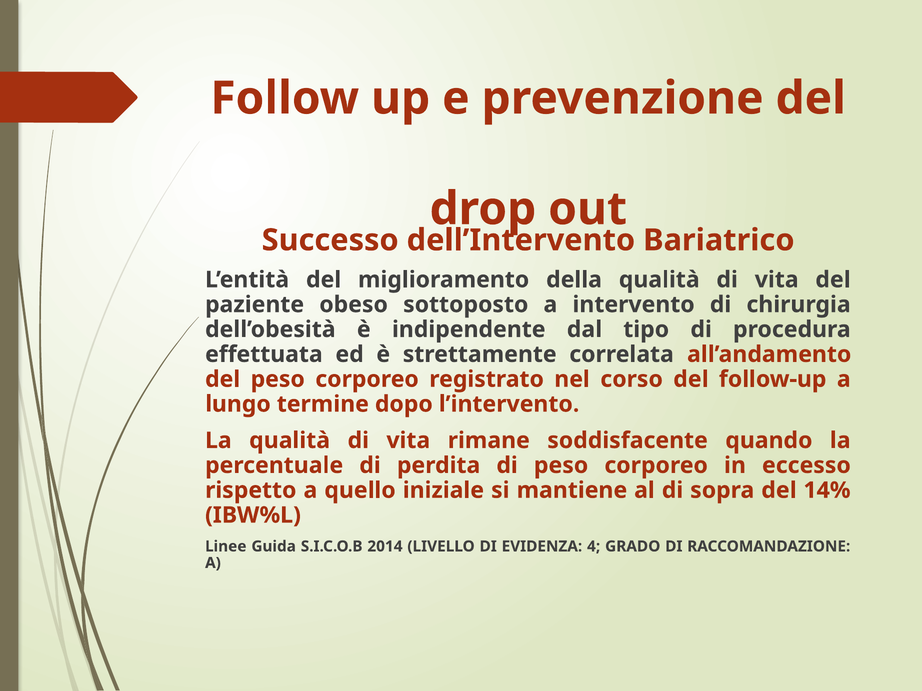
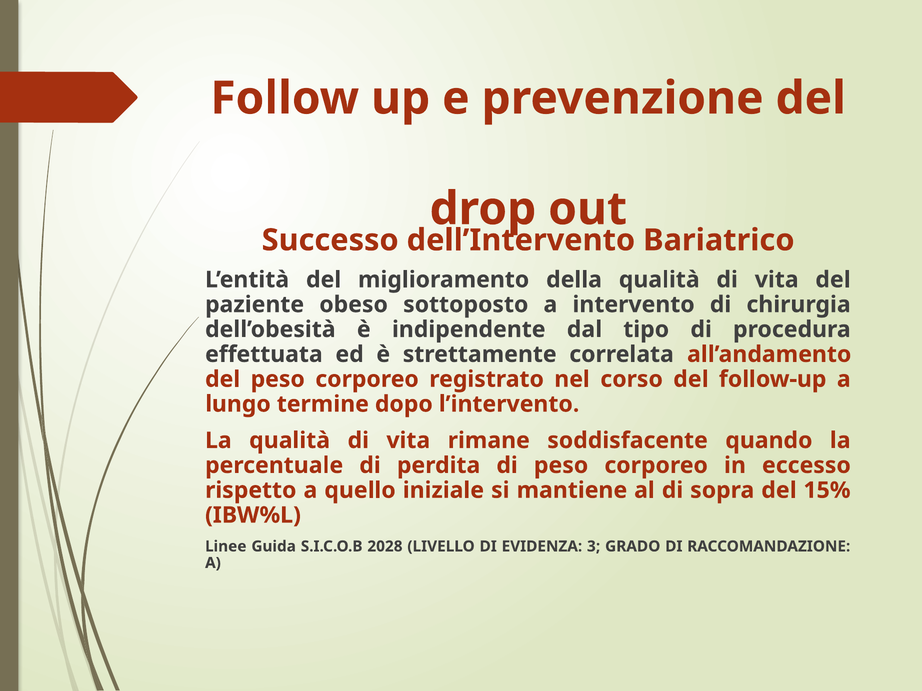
14%: 14% -> 15% (827, 491)
2014: 2014 -> 2028 (385, 547)
4: 4 -> 3 (594, 547)
